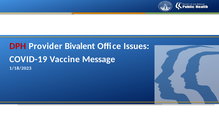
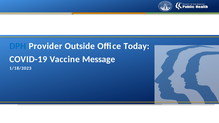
DPH colour: red -> blue (18, 46)
Bivalent: Bivalent -> Outside (80, 46)
Issues: Issues -> Today (136, 46)
